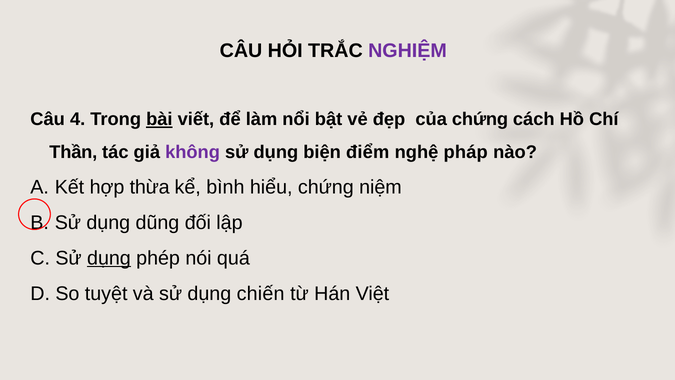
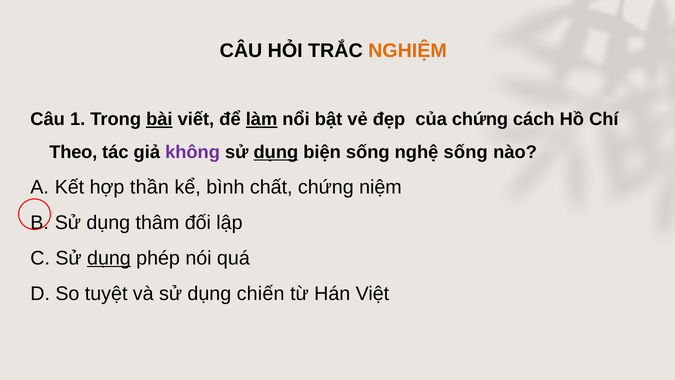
NGHIỆM colour: purple -> orange (407, 51)
4: 4 -> 1 (78, 119)
làm underline: none -> present (262, 119)
Thần: Thần -> Theo (73, 152)
dụng underline: none -> present (276, 152)
biện điểm: điểm -> sống (368, 152)
nghệ pháp: pháp -> sống (466, 152)
thừa: thừa -> thần (149, 187)
hiểu: hiểu -> chất (271, 187)
dũng: dũng -> thâm (157, 222)
